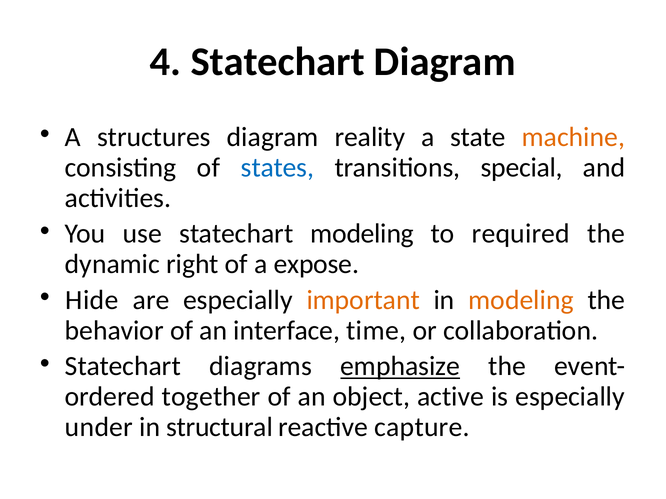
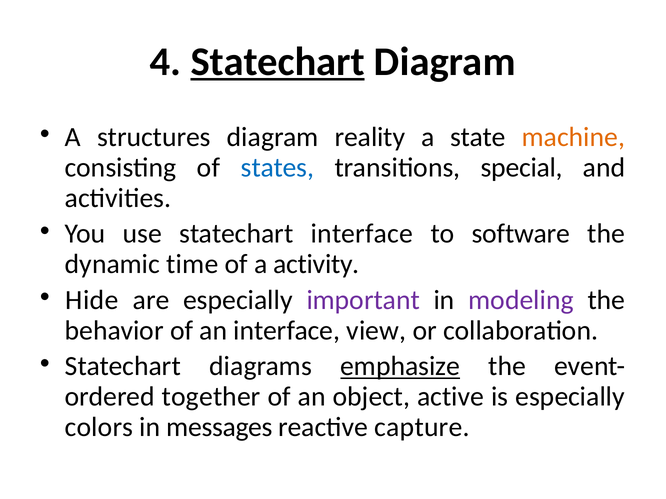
Statechart underline: none -> present (278, 62)
statechart modeling: modeling -> interface (362, 234)
required: required -> software (521, 234)
right: right -> time (192, 264)
expose: expose -> activity (316, 264)
important colour: orange -> purple (363, 300)
modeling colour: orange -> purple (521, 300)
time: time -> view (376, 331)
under: under -> colors (99, 428)
structural: structural -> messages (220, 428)
